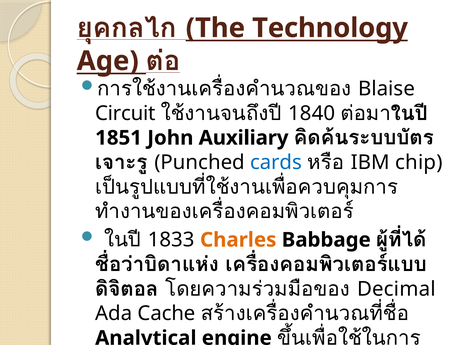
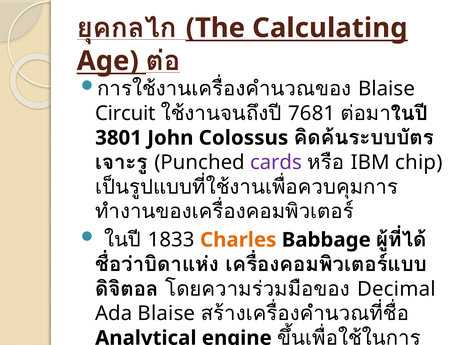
Technology: Technology -> Calculating (330, 28)
1840: 1840 -> 7681 (312, 113)
1851: 1851 -> 3801 (119, 138)
Auxiliary: Auxiliary -> Colossus (243, 138)
cards colour: blue -> purple (276, 162)
Ada Cache: Cache -> Blaise (166, 313)
